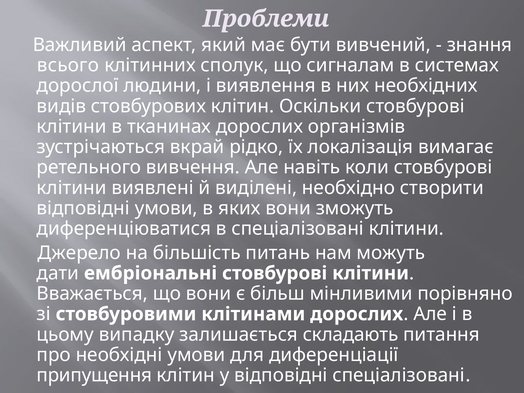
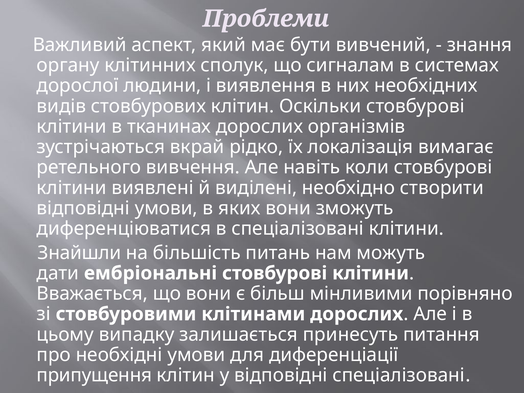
всього: всього -> органу (68, 65)
Джерело: Джерело -> Знайшли (79, 253)
складають: складають -> принесуть (350, 334)
